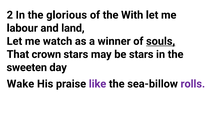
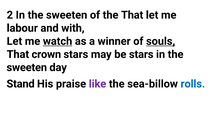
2 In the glorious: glorious -> sweeten (67, 15)
the With: With -> That (132, 15)
land: land -> with (73, 28)
watch underline: none -> present (58, 41)
Wake: Wake -> Stand (21, 84)
rolls colour: purple -> blue (193, 84)
